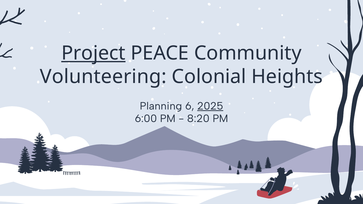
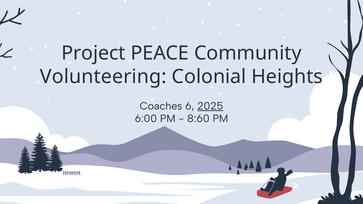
Project underline: present -> none (93, 53)
Planning: Planning -> Coaches (161, 106)
8:20: 8:20 -> 8:60 (198, 119)
